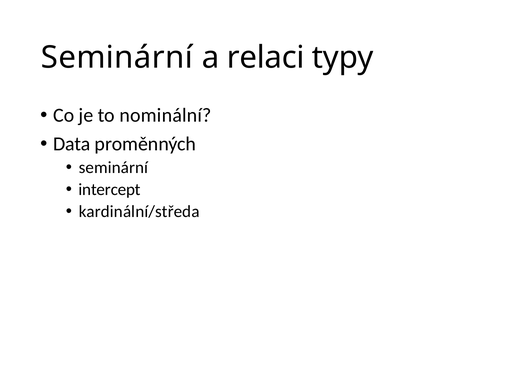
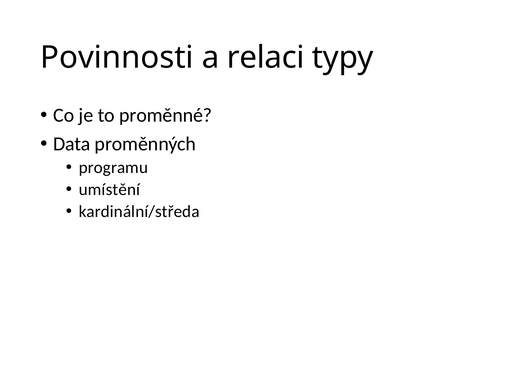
Seminární: Seminární -> Povinnosti (117, 57)
nominální: nominální -> proměnné (166, 115)
seminární: seminární -> programu (113, 168)
intercept: intercept -> umístění (109, 190)
